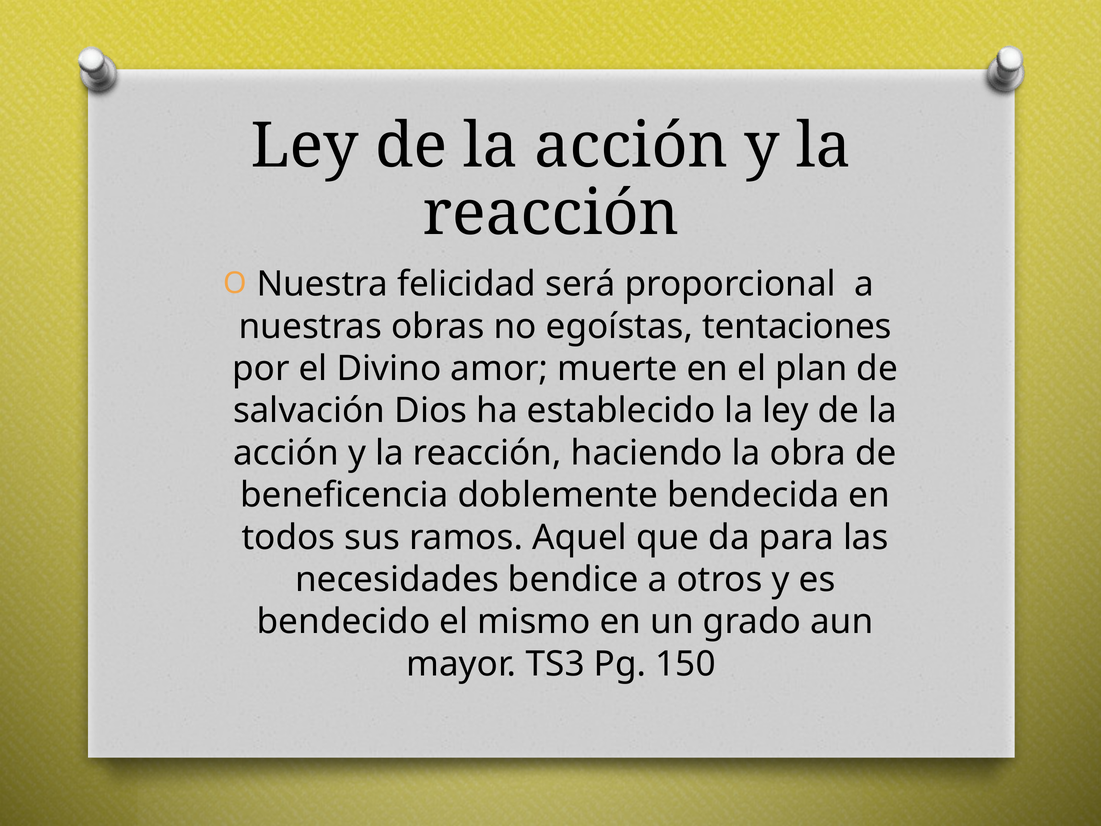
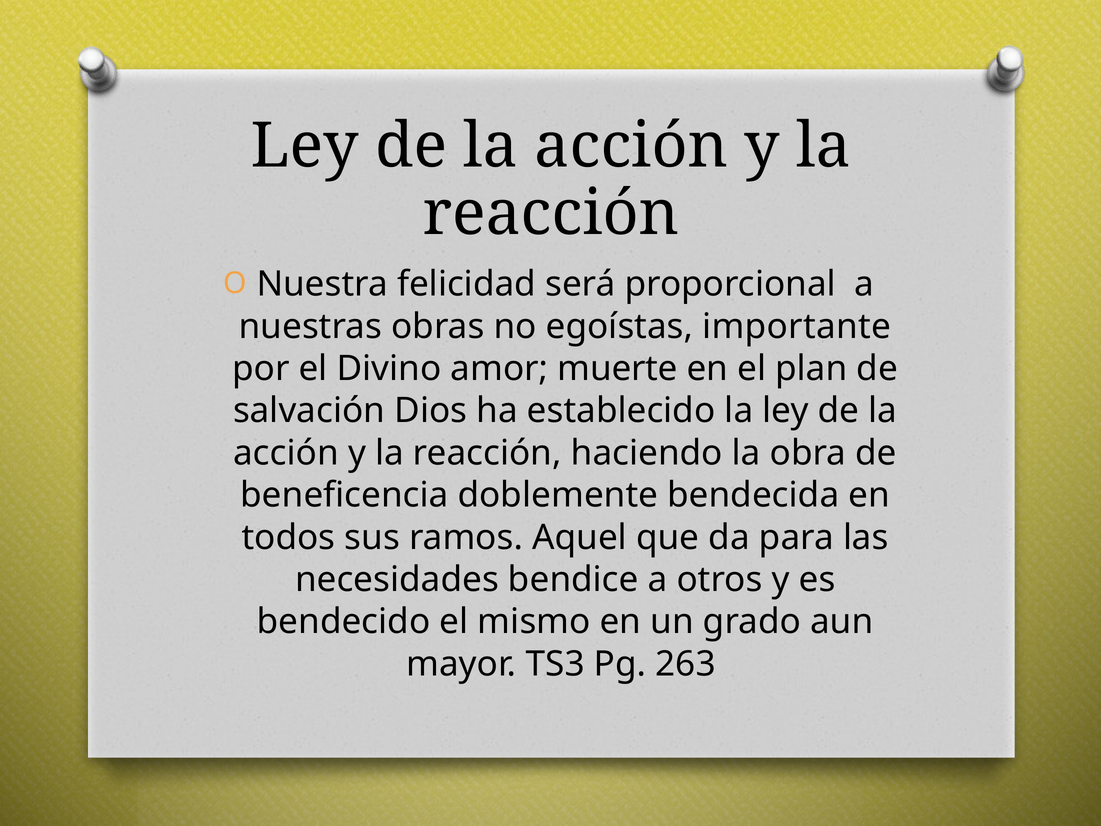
tentaciones: tentaciones -> importante (797, 326)
150: 150 -> 263 (685, 664)
